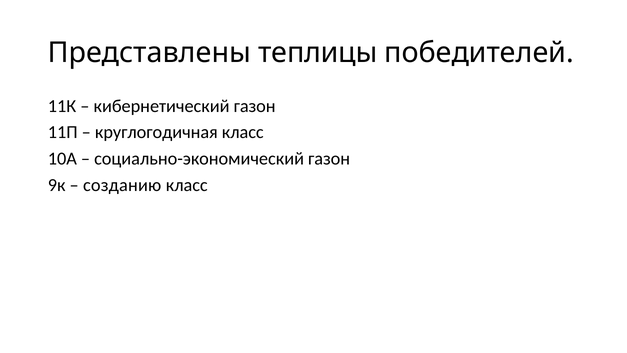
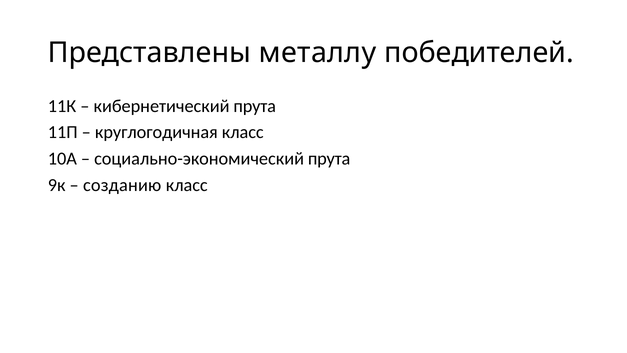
теплицы: теплицы -> металлу (318, 53)
кибернетический газон: газон -> прута (255, 106)
социально-экономический газон: газон -> прута (329, 159)
